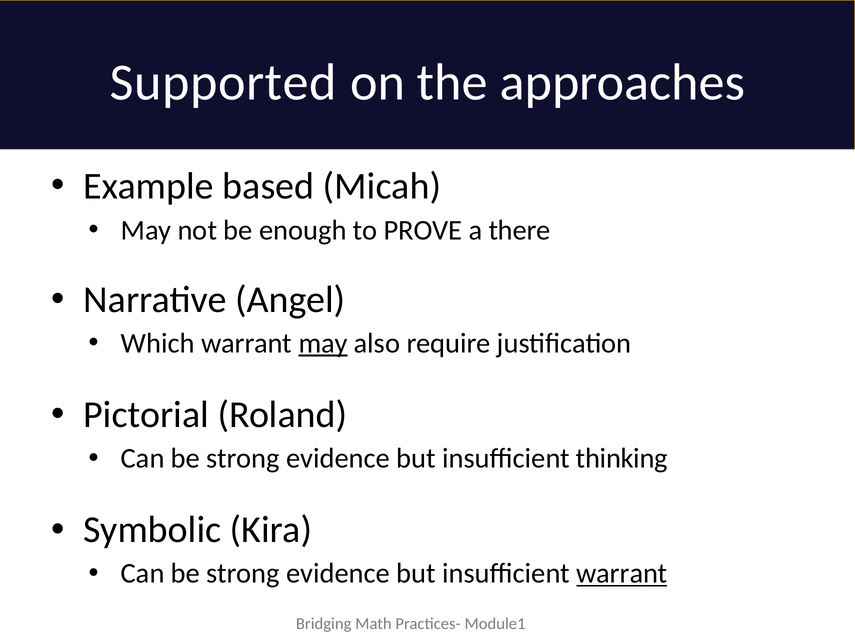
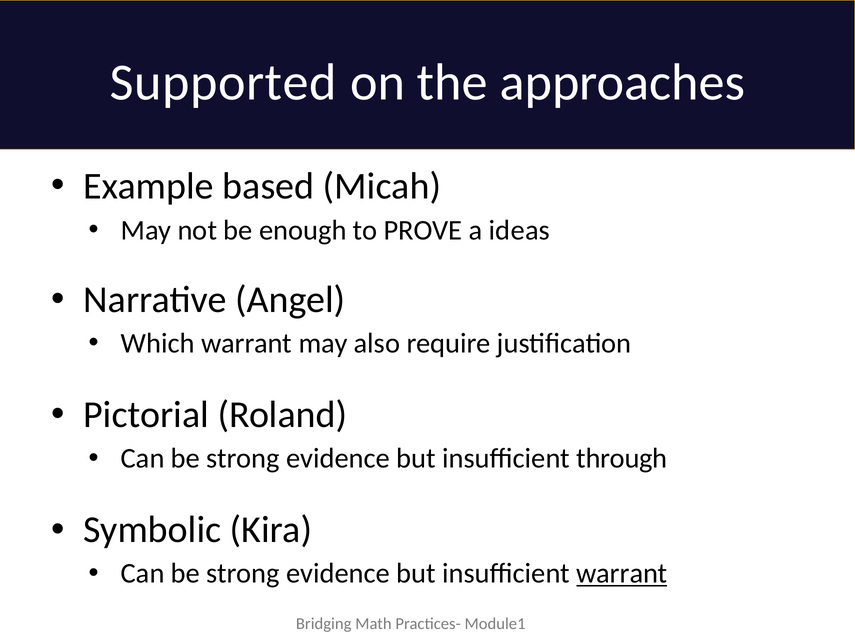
there: there -> ideas (519, 231)
may underline: present -> none (323, 343)
thinking: thinking -> through (622, 459)
